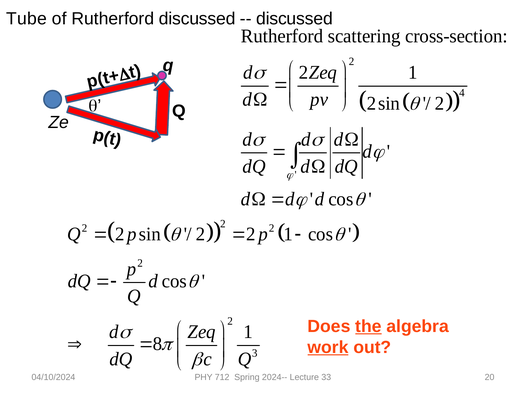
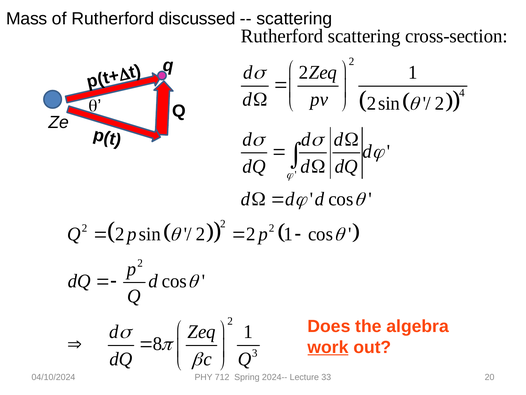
Tube: Tube -> Mass (27, 19)
discussed: discussed -> scattering (294, 19)
the underline: present -> none (368, 326)
